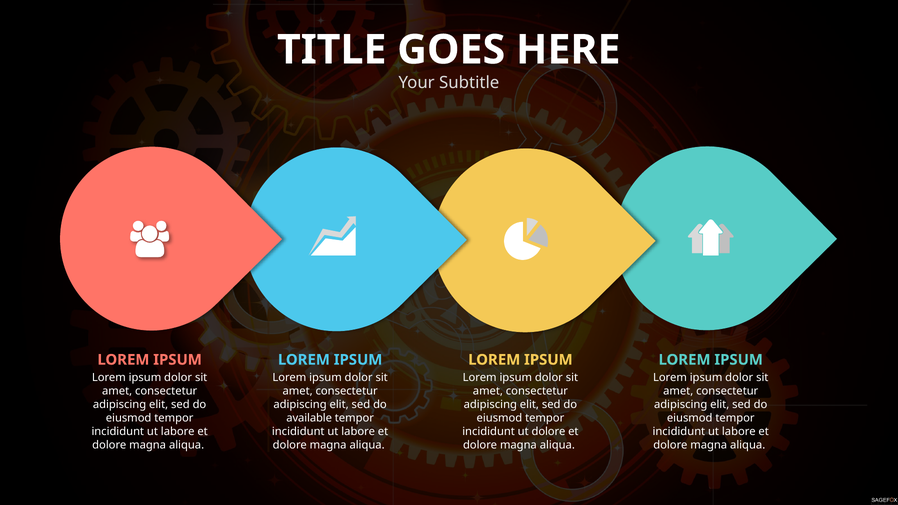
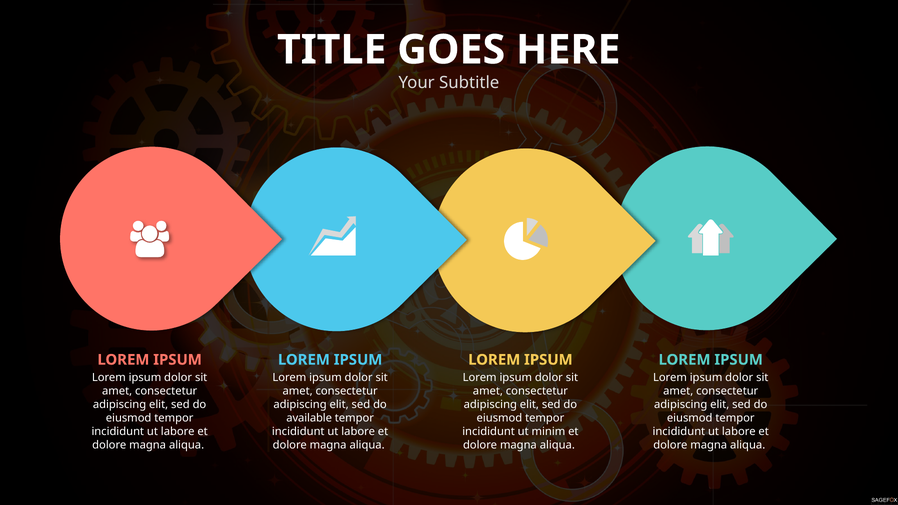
ut dolore: dolore -> minim (548, 431)
